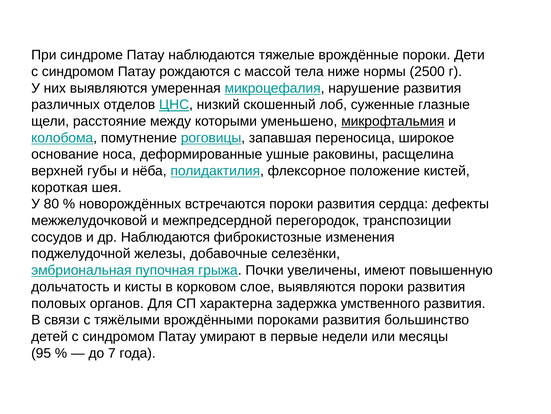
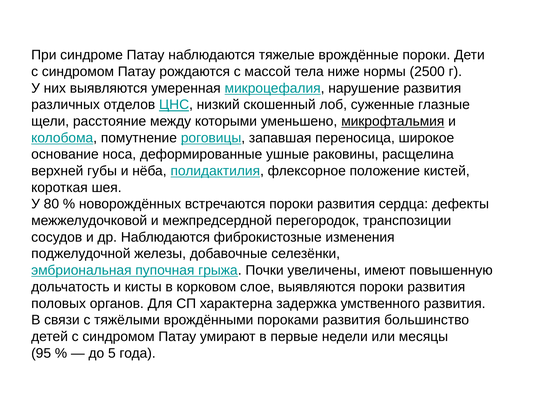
7: 7 -> 5 (112, 352)
